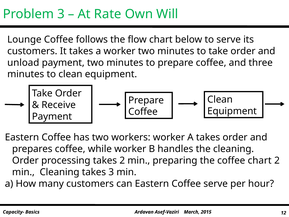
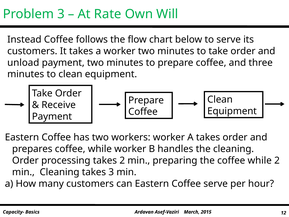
Lounge: Lounge -> Instead (24, 39)
the coffee chart: chart -> while (260, 160)
